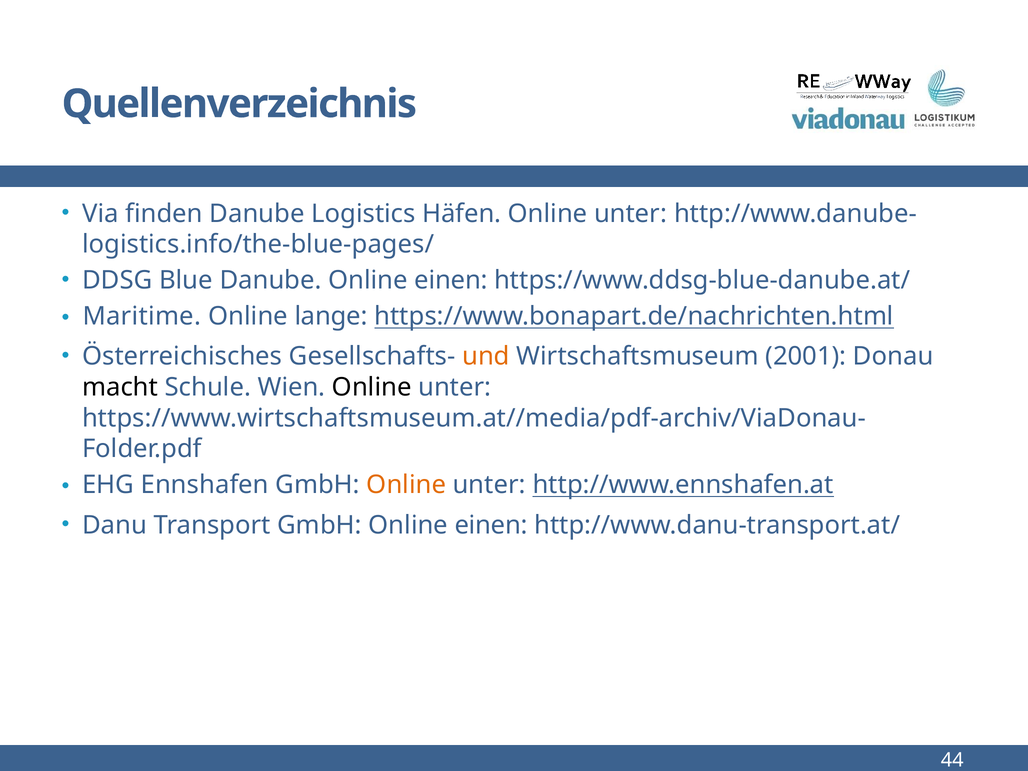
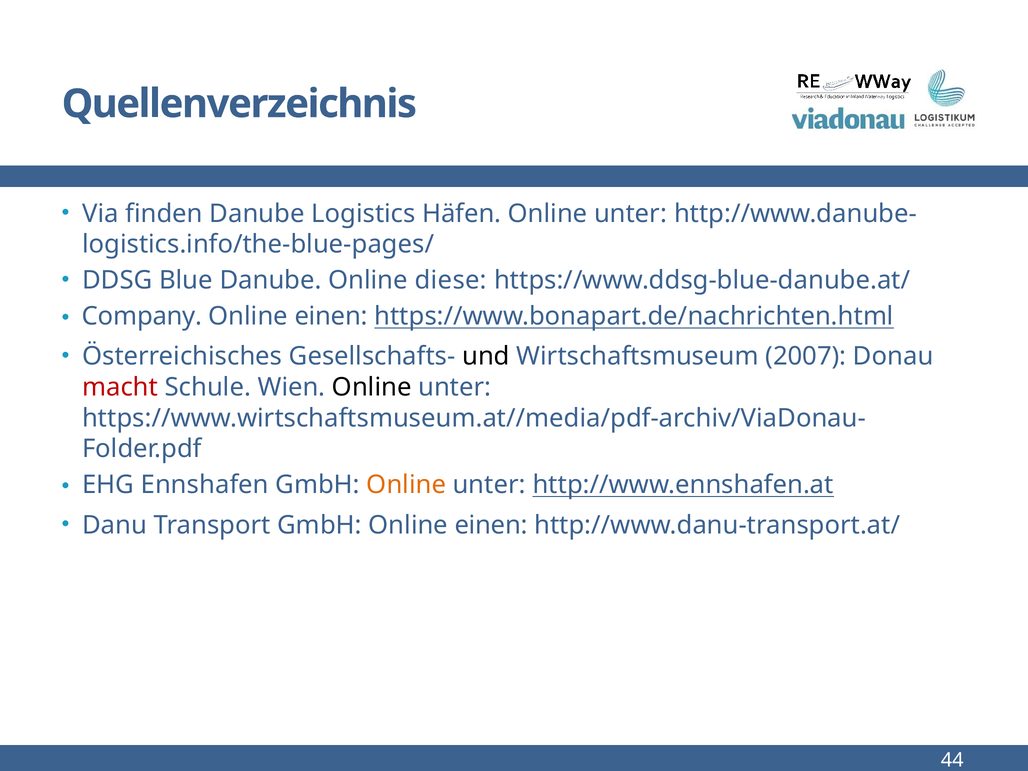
Danube Online einen: einen -> diese (451, 280)
Maritime: Maritime -> Company (142, 316)
lange: lange -> einen (331, 316)
und colour: orange -> black (486, 356)
2001: 2001 -> 2007 (806, 356)
macht colour: black -> red (120, 387)
